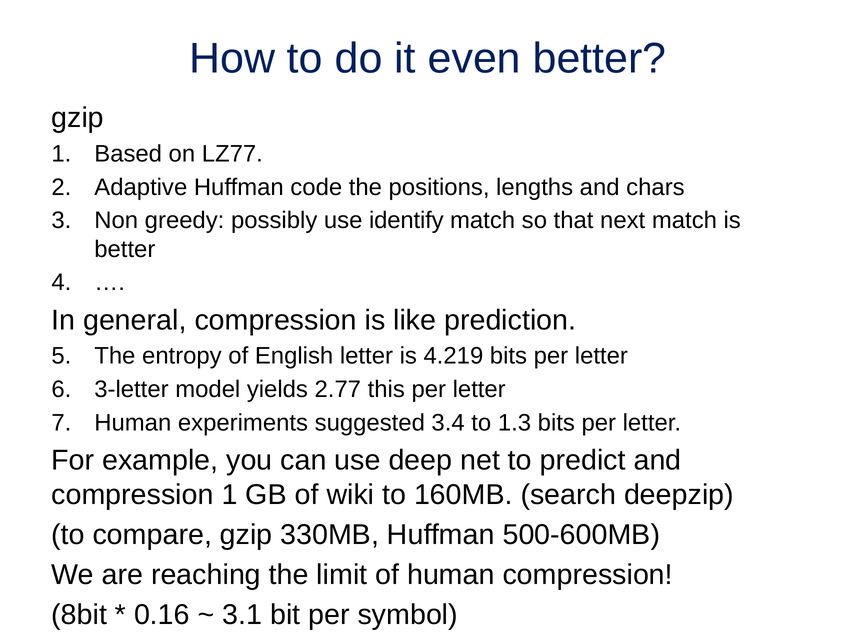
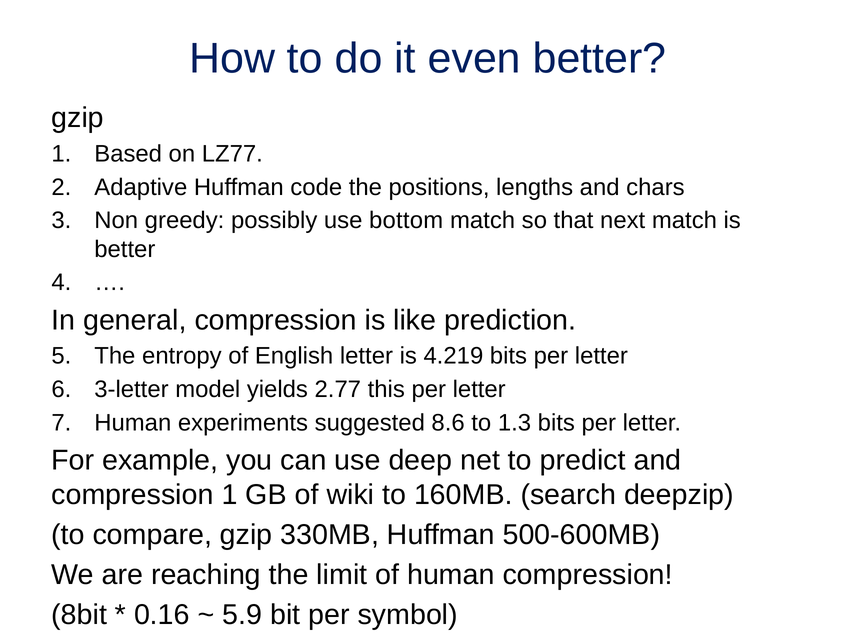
identify: identify -> bottom (406, 221)
3.4: 3.4 -> 8.6 (448, 423)
3.1: 3.1 -> 5.9 (242, 615)
